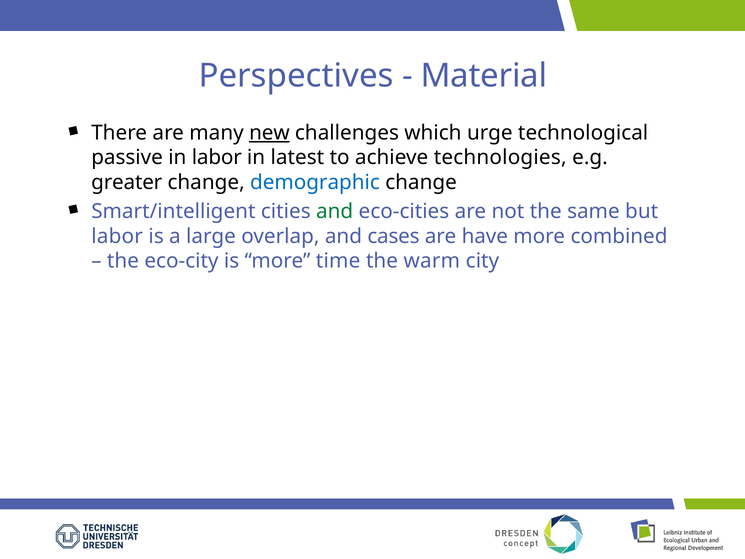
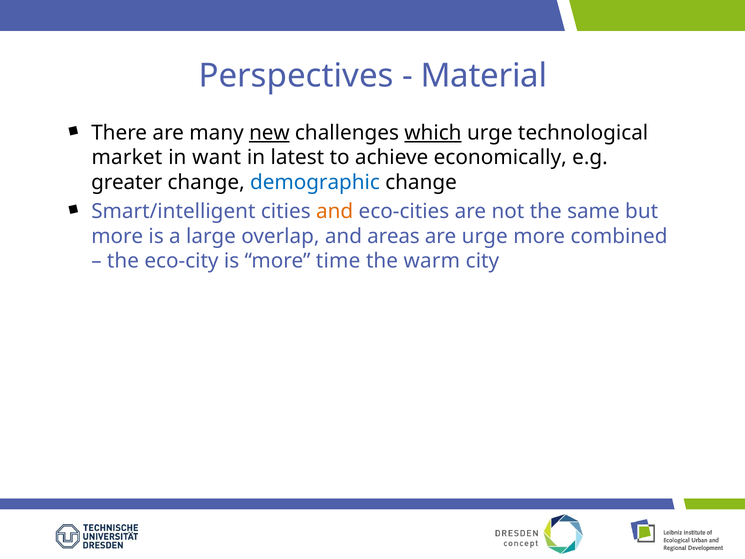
which underline: none -> present (433, 133)
passive: passive -> market (127, 158)
in labor: labor -> want (217, 158)
technologies: technologies -> economically (500, 158)
and colour: green -> orange (335, 211)
labor: labor -> more (117, 236)
cases: cases -> areas (393, 236)
are have: have -> urge (485, 236)
